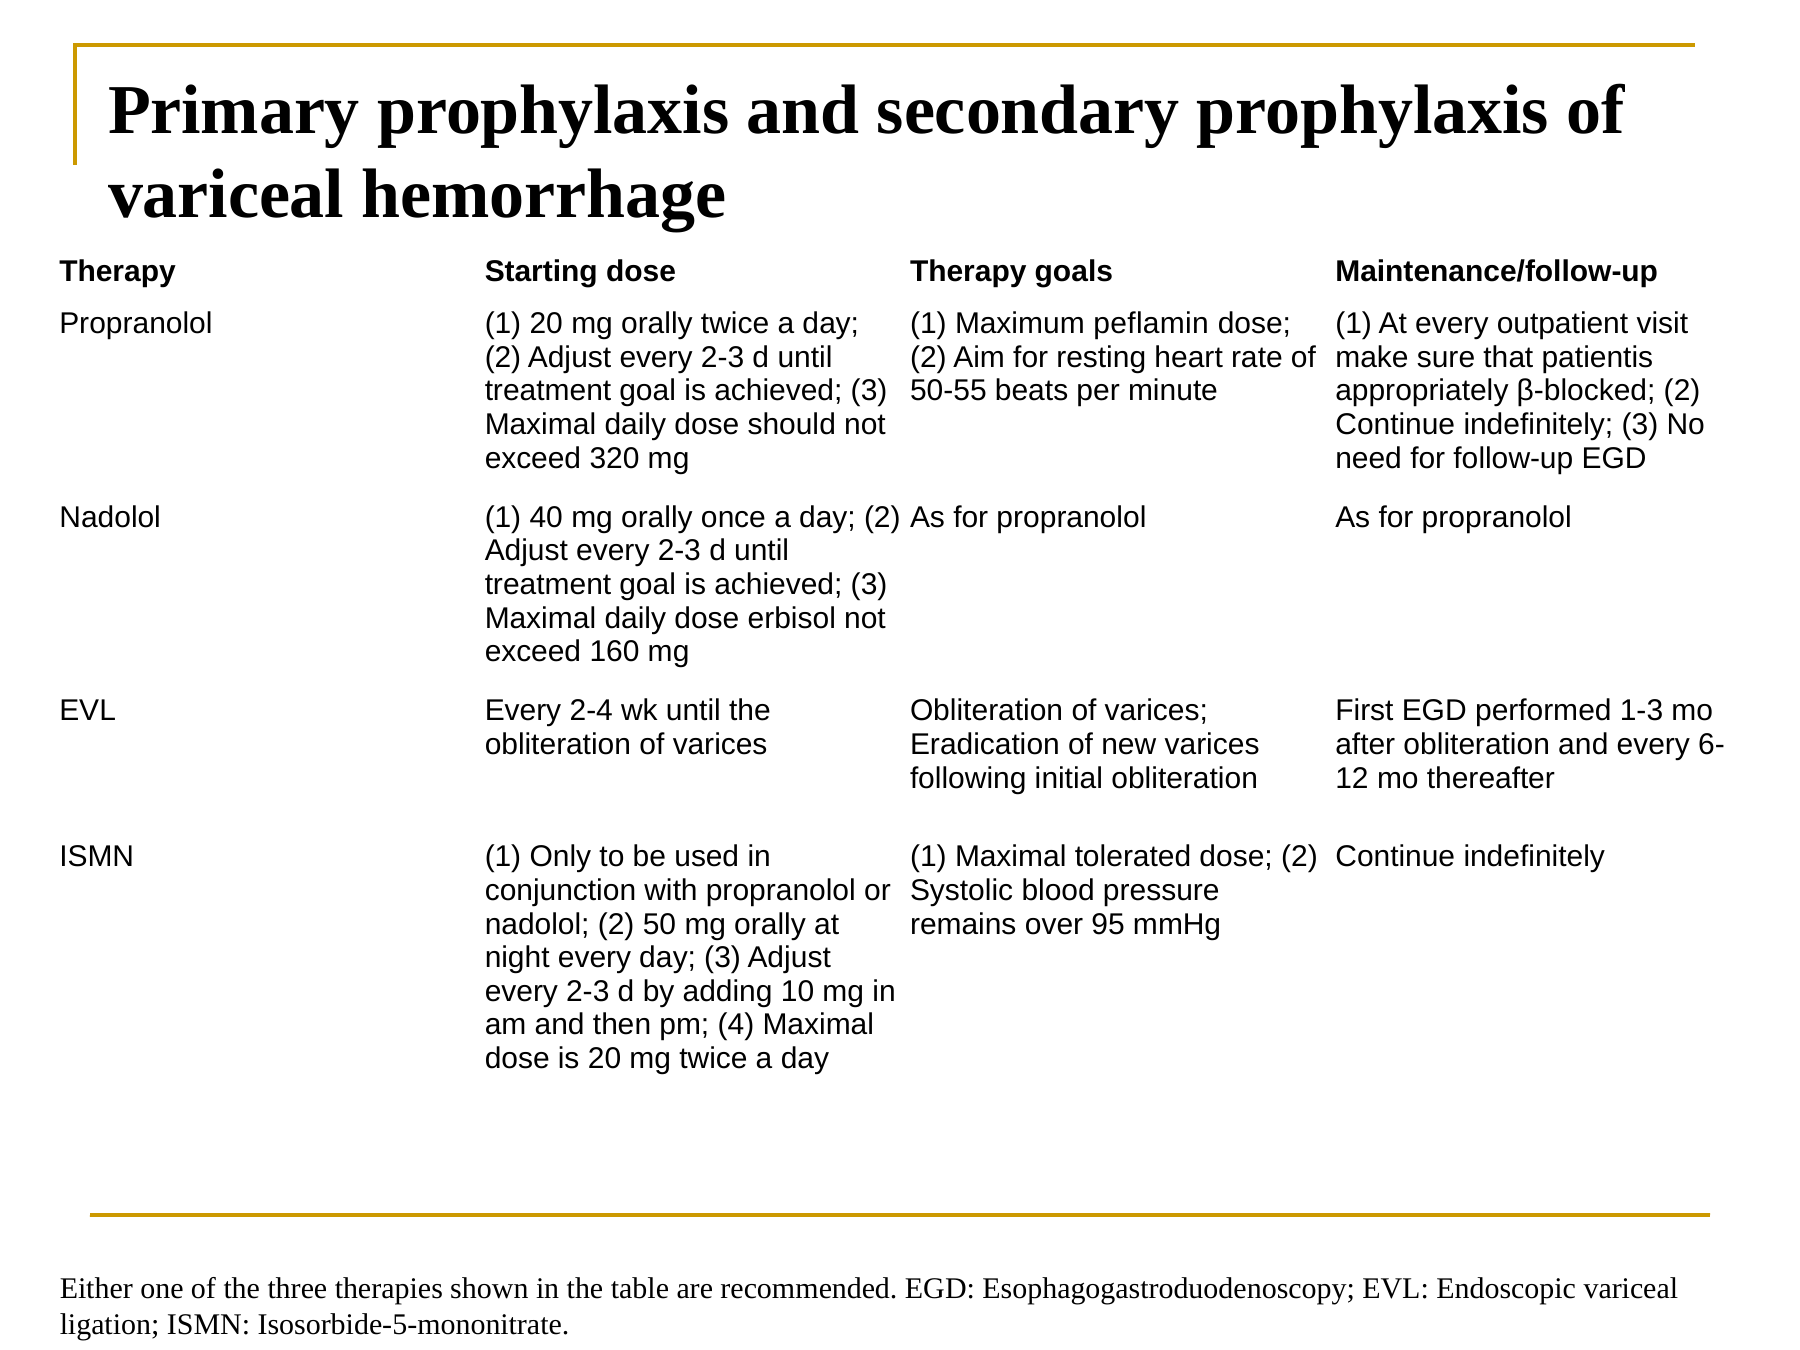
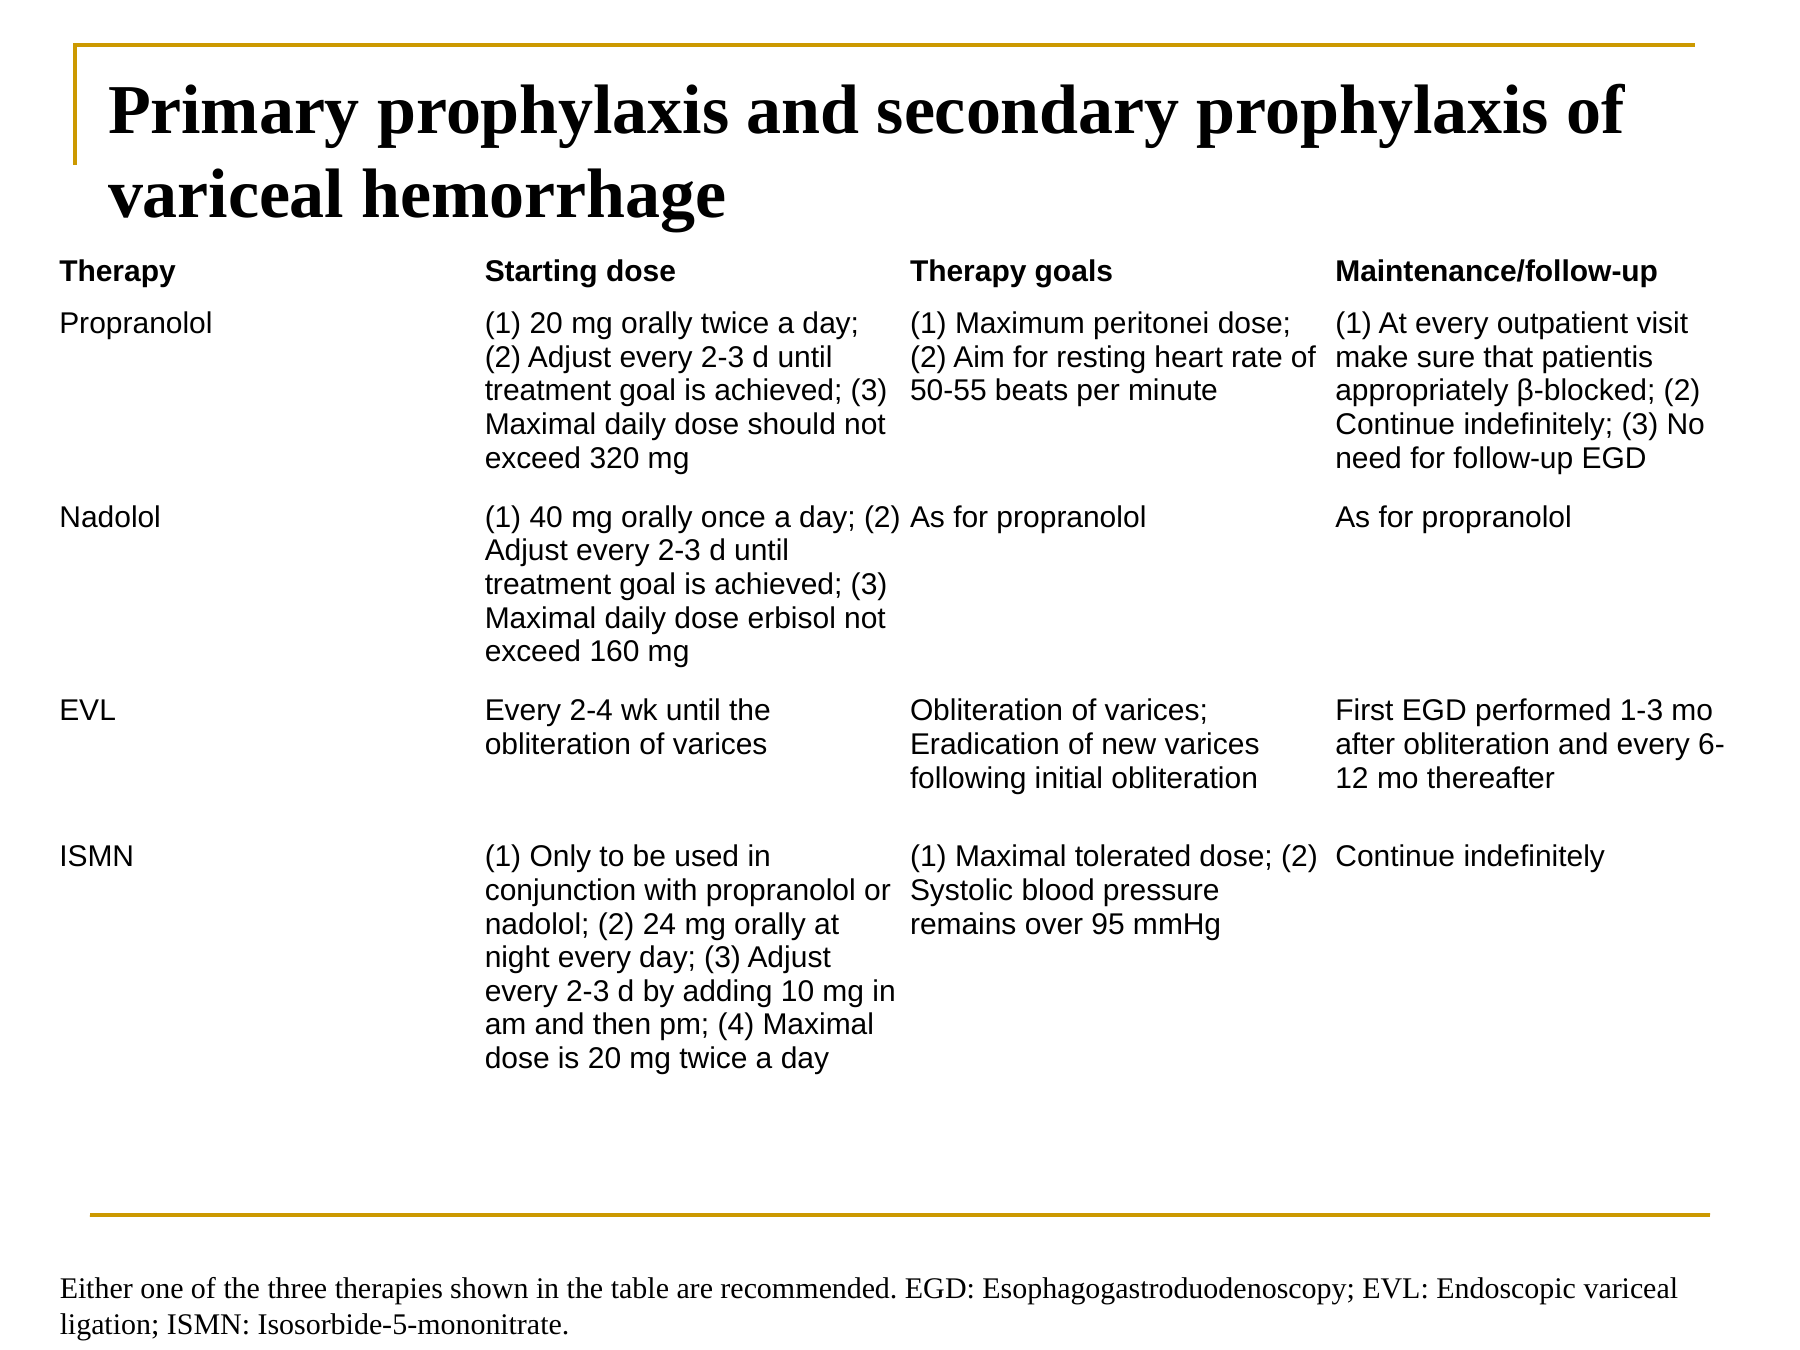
peflamin: peflamin -> peritonei (1151, 324)
50: 50 -> 24 (659, 924)
